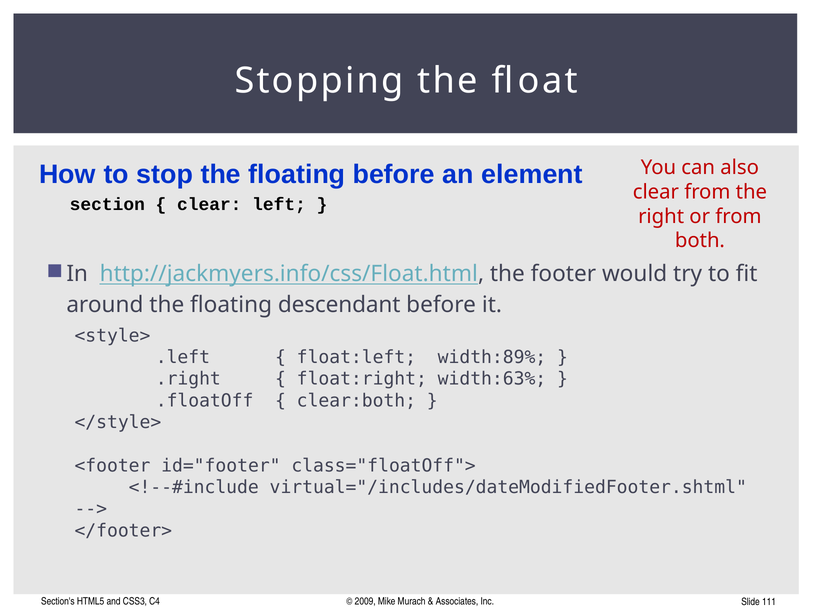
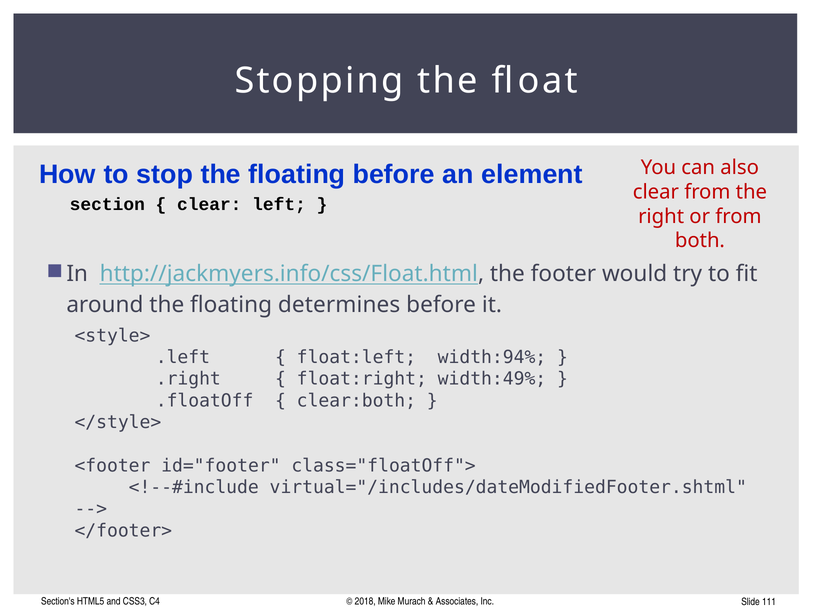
descendant: descendant -> determines (339, 305)
width:89%: width:89% -> width:94% (492, 357)
width:63%: width:63% -> width:49% (492, 379)
2009: 2009 -> 2018 (365, 601)
